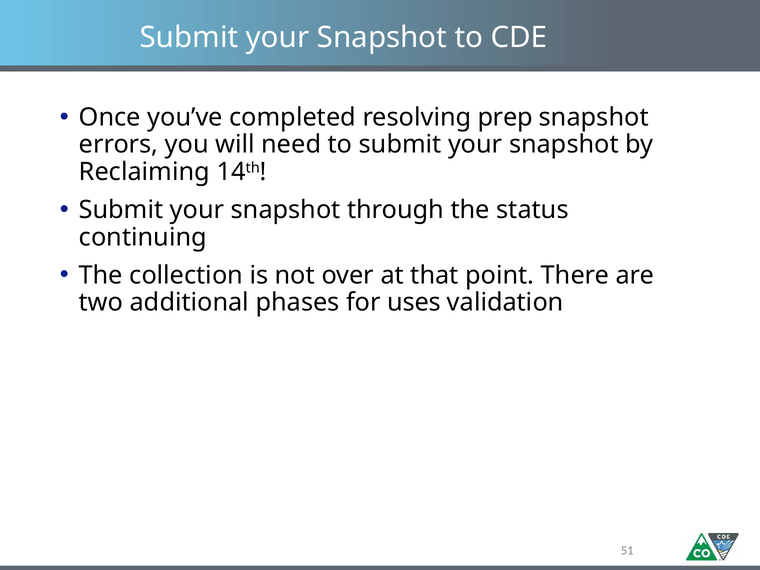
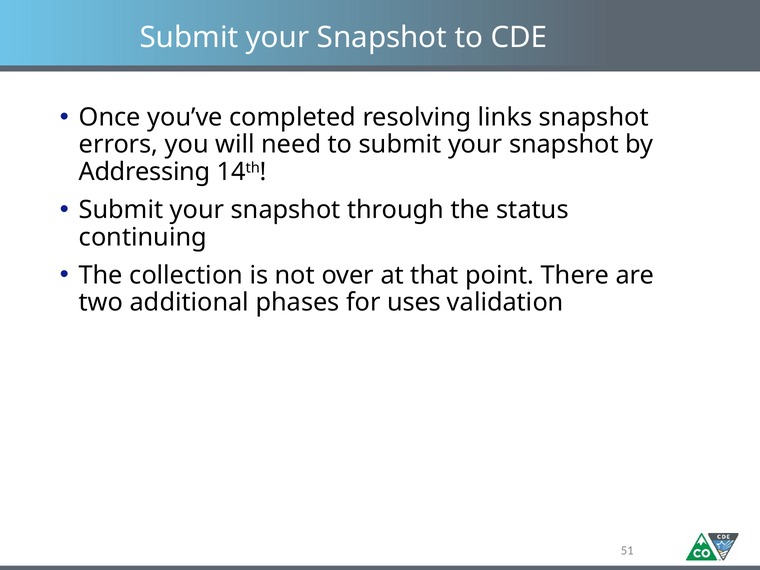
prep: prep -> links (505, 117)
Reclaiming: Reclaiming -> Addressing (145, 172)
